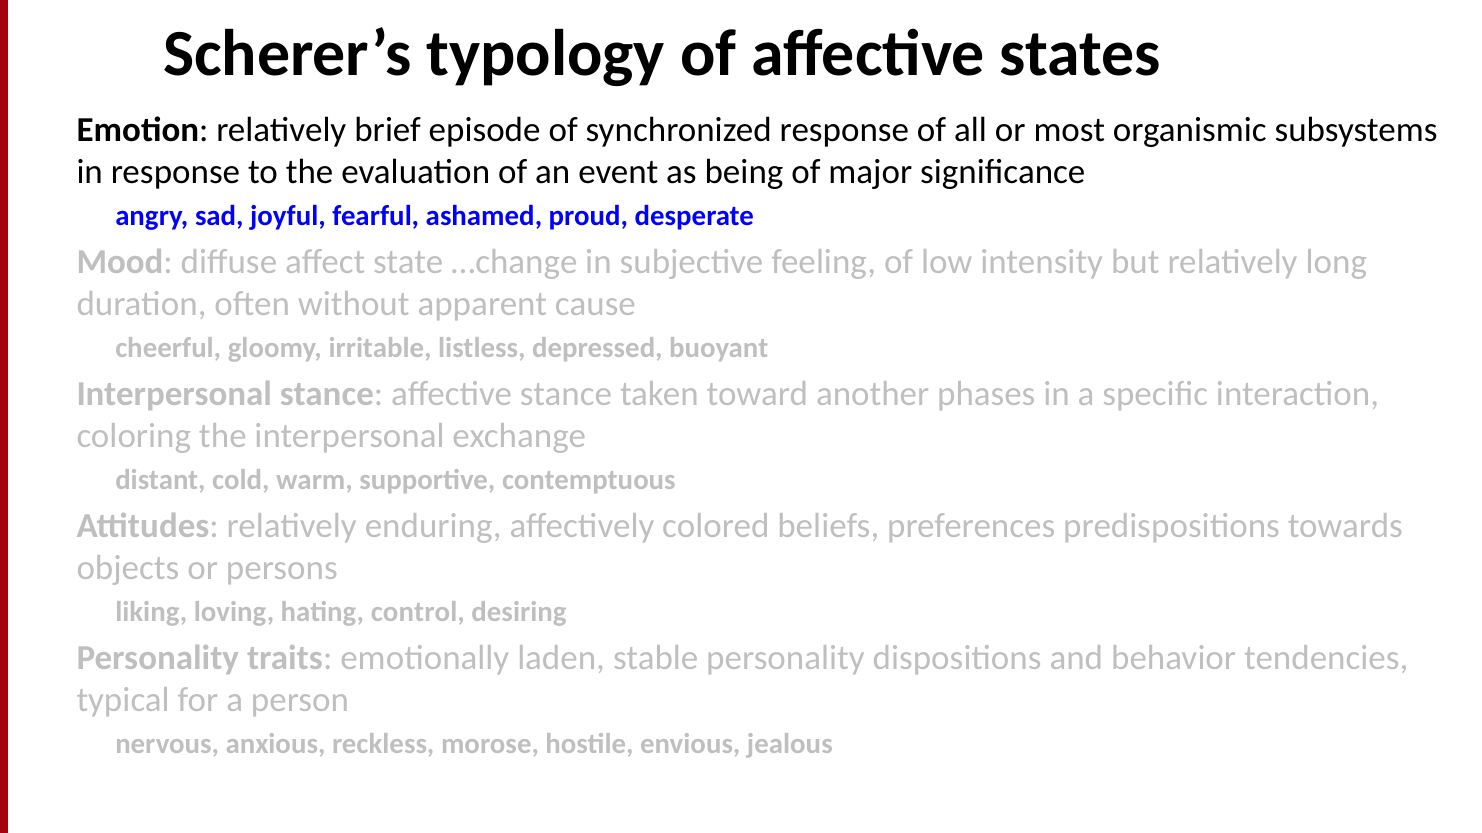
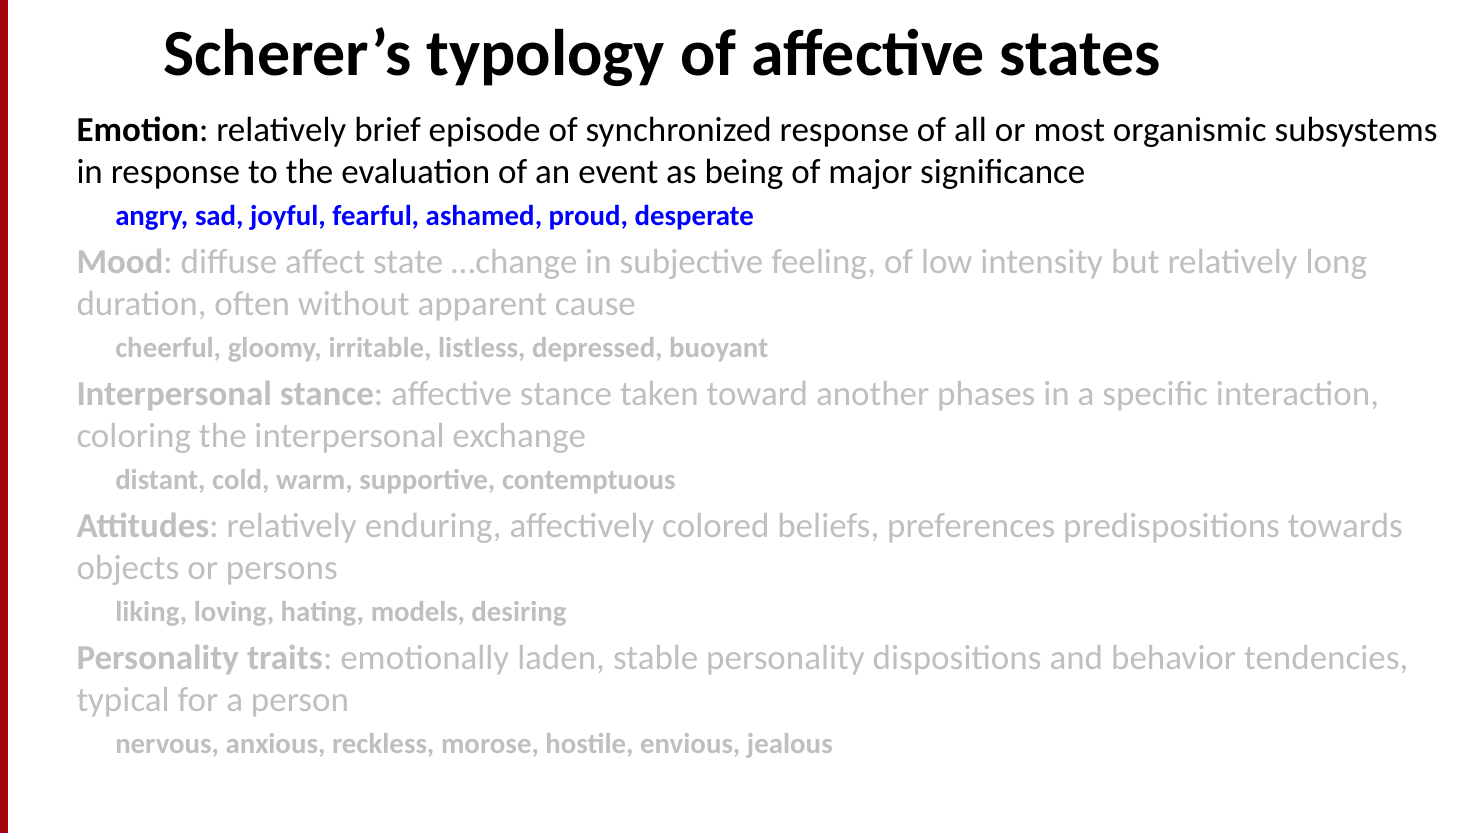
control: control -> models (418, 612)
